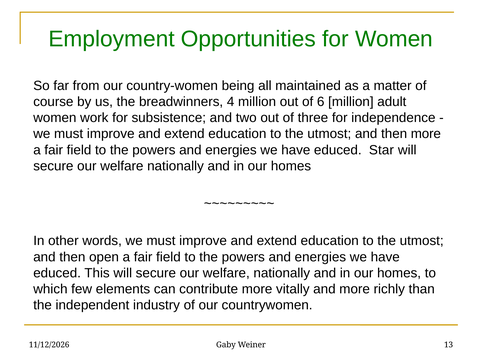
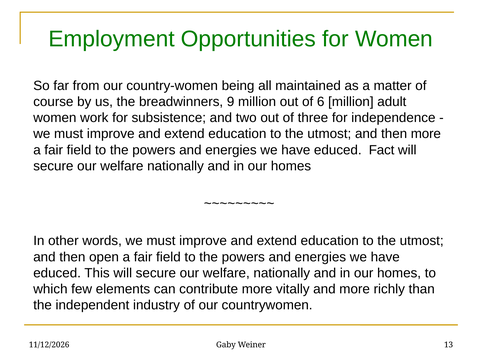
4: 4 -> 9 (231, 102)
Star: Star -> Fact (382, 150)
